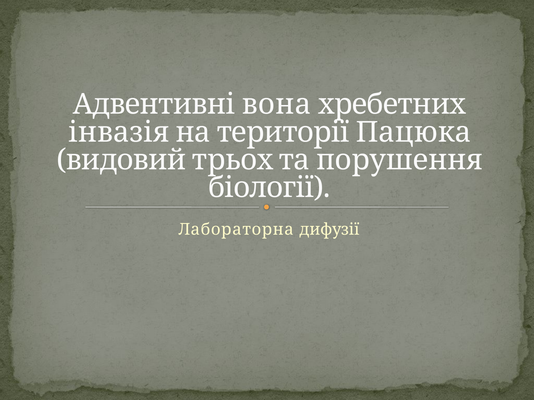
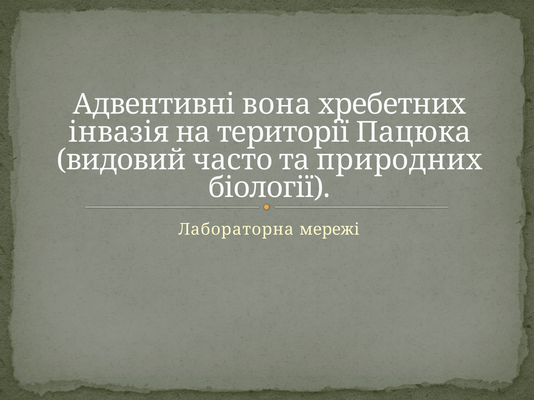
трьох: трьох -> часто (233, 160)
порушення: порушення -> природних (399, 160)
дифузії: дифузії -> мережі (330, 230)
